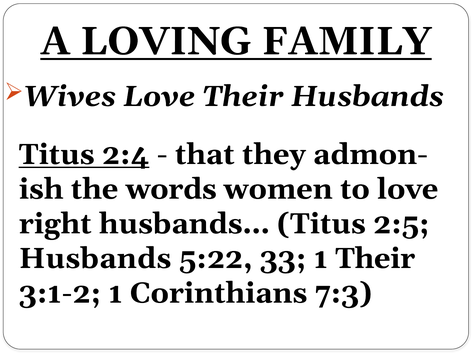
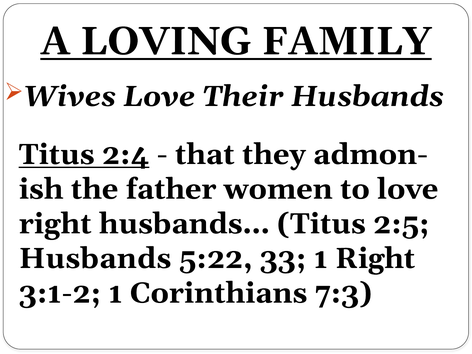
words: words -> father (171, 189)
1 Their: Their -> Right (375, 258)
